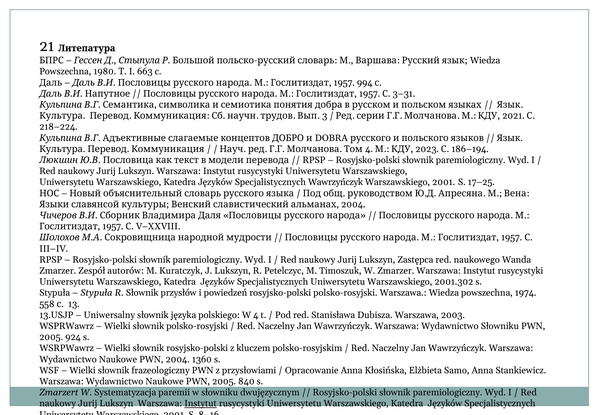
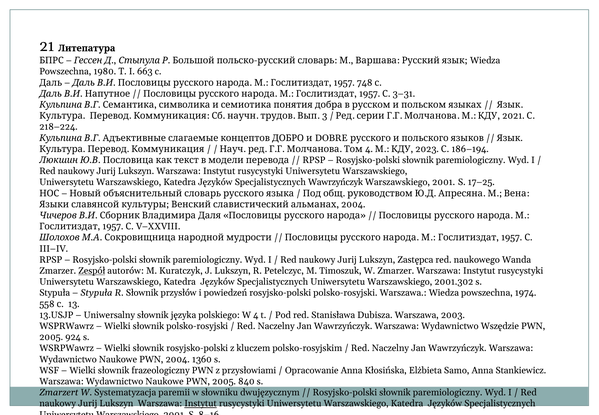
994: 994 -> 748 (365, 83)
DOBRA: DOBRA -> DOBRE (331, 138)
Zespół underline: none -> present (92, 271)
Wydawnictwo Słowniku: Słowniku -> Wszędzie (500, 326)
